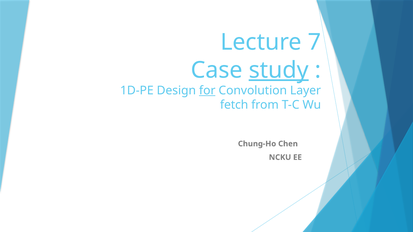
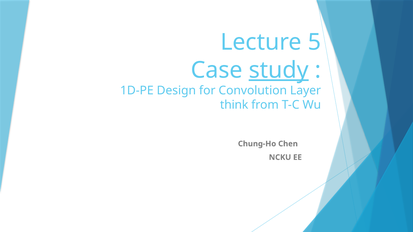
7: 7 -> 5 (314, 42)
for underline: present -> none (207, 91)
fetch: fetch -> think (234, 105)
